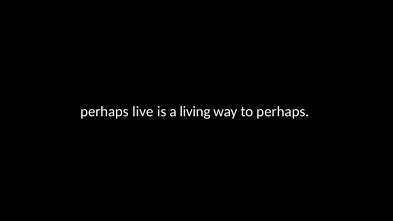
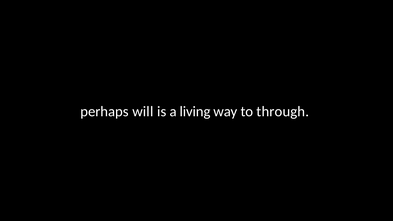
live: live -> will (143, 111)
to perhaps: perhaps -> through (283, 111)
